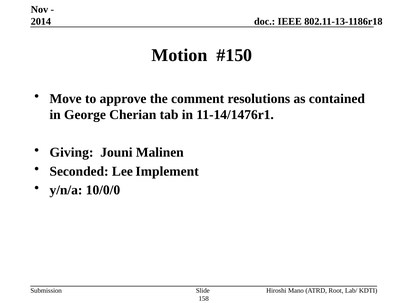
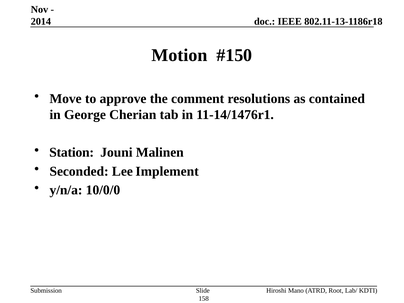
Giving: Giving -> Station (72, 152)
